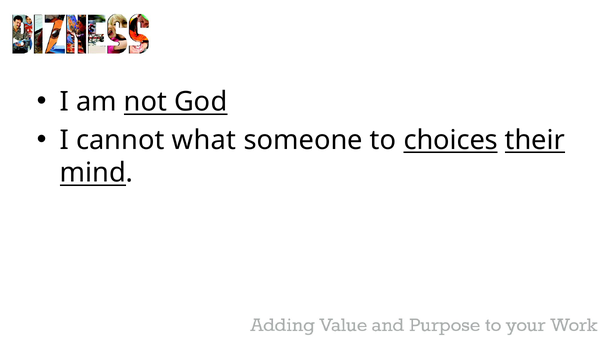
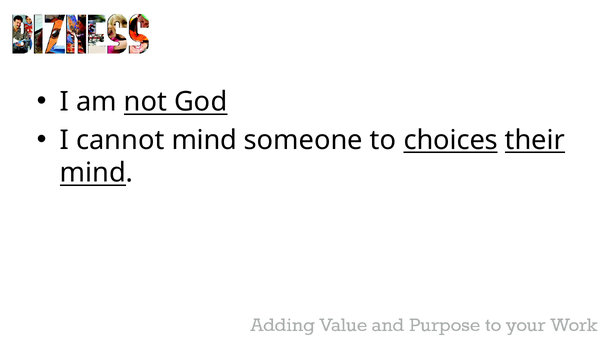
cannot what: what -> mind (204, 140)
